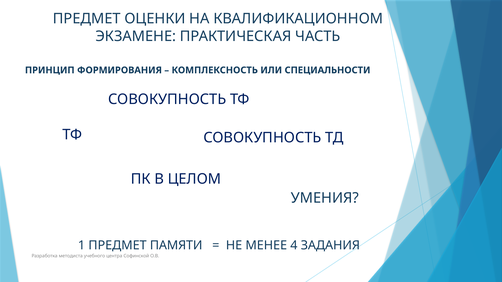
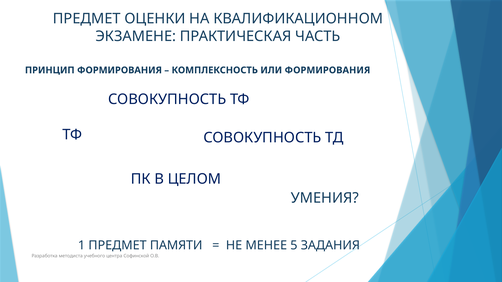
ИЛИ СПЕЦИАЛЬНОСТИ: СПЕЦИАЛЬНОСТИ -> ФОРМИРОВАНИЯ (327, 70)
4: 4 -> 5 (294, 246)
